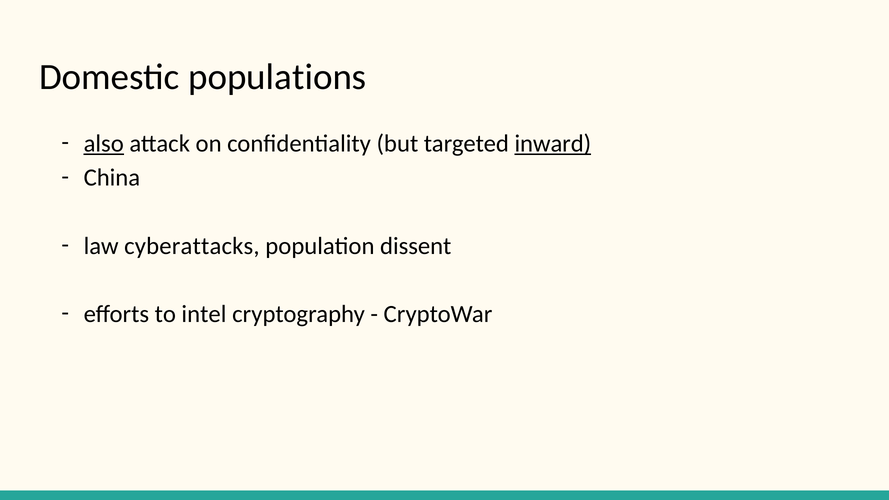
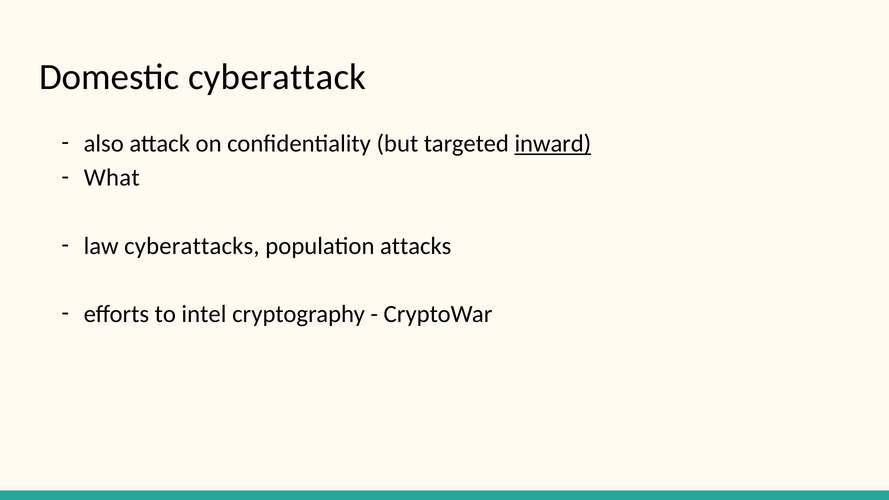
populations: populations -> cyberattack (277, 77)
also underline: present -> none (104, 144)
China: China -> What (112, 178)
dissent: dissent -> attacks (416, 246)
